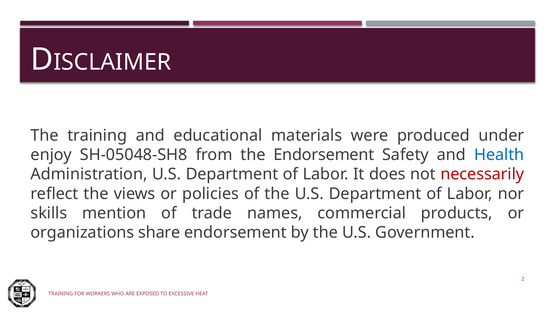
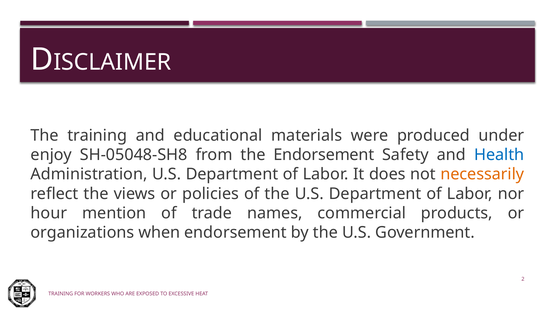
necessarily colour: red -> orange (482, 174)
skills: skills -> hour (49, 213)
share: share -> when (159, 233)
